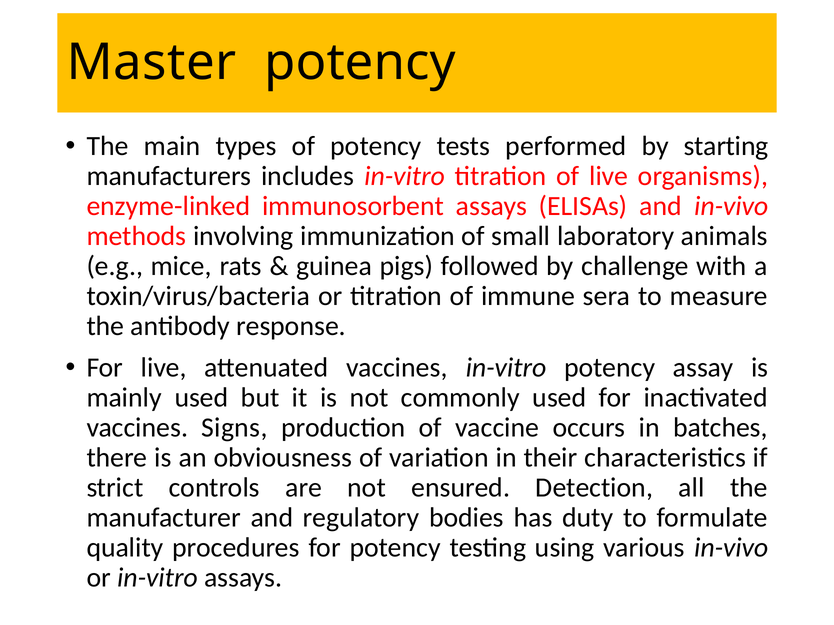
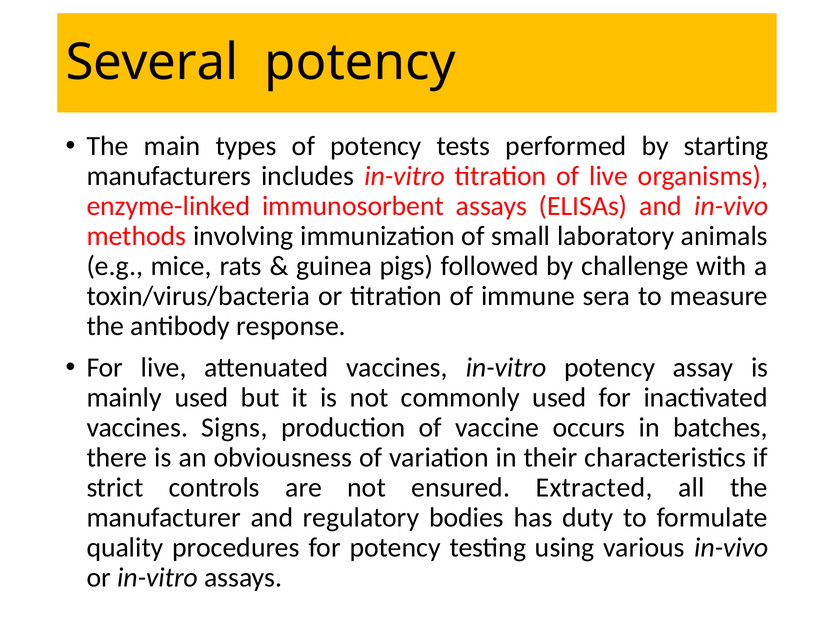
Master: Master -> Several (152, 63)
Detection: Detection -> Extracted (594, 488)
